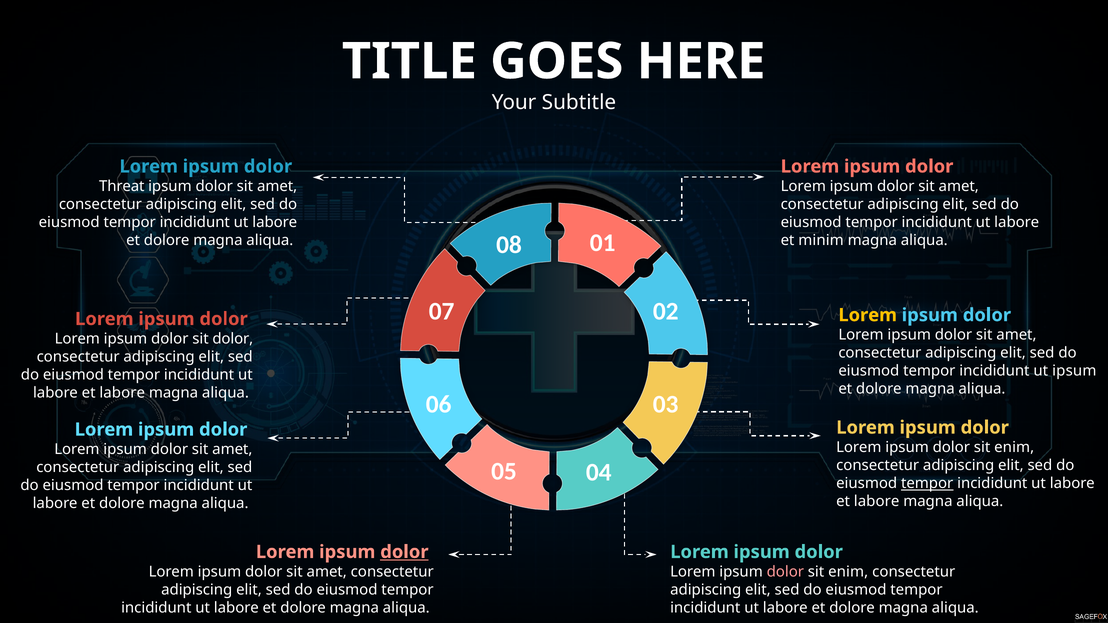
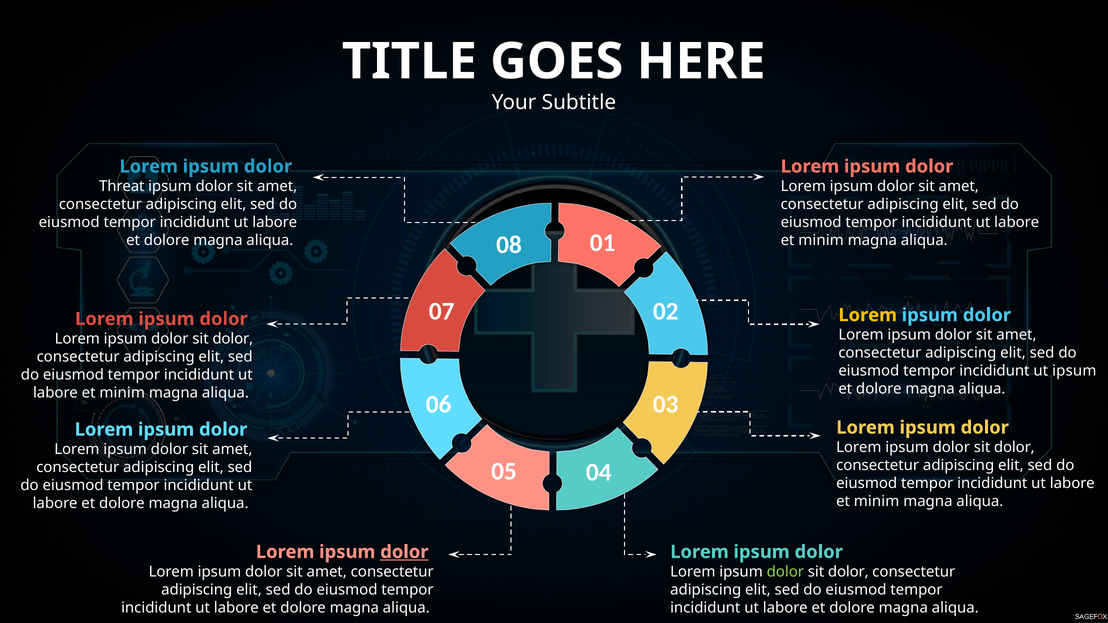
labore: labore -> minim (122, 393)
enim: enim -> dolor (1014, 448)
tempor underline: present -> none (927, 484)
labore: labore -> minim (877, 502)
dolor colour: pink -> light green (785, 572)
enim: enim -> dolor (848, 572)
